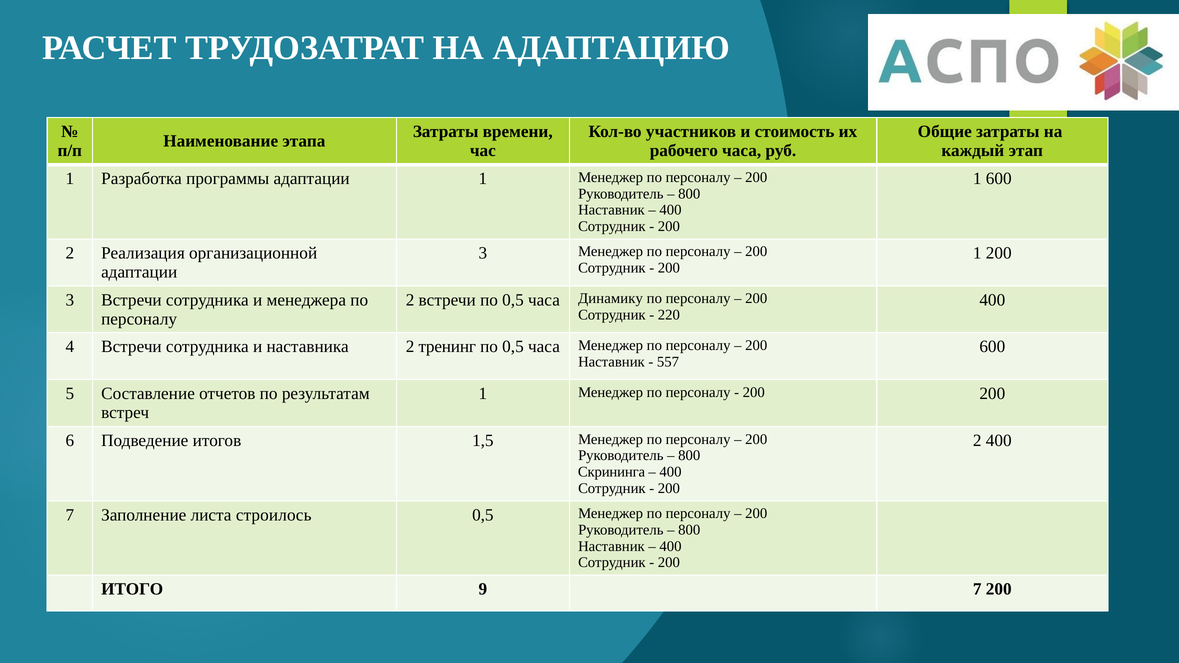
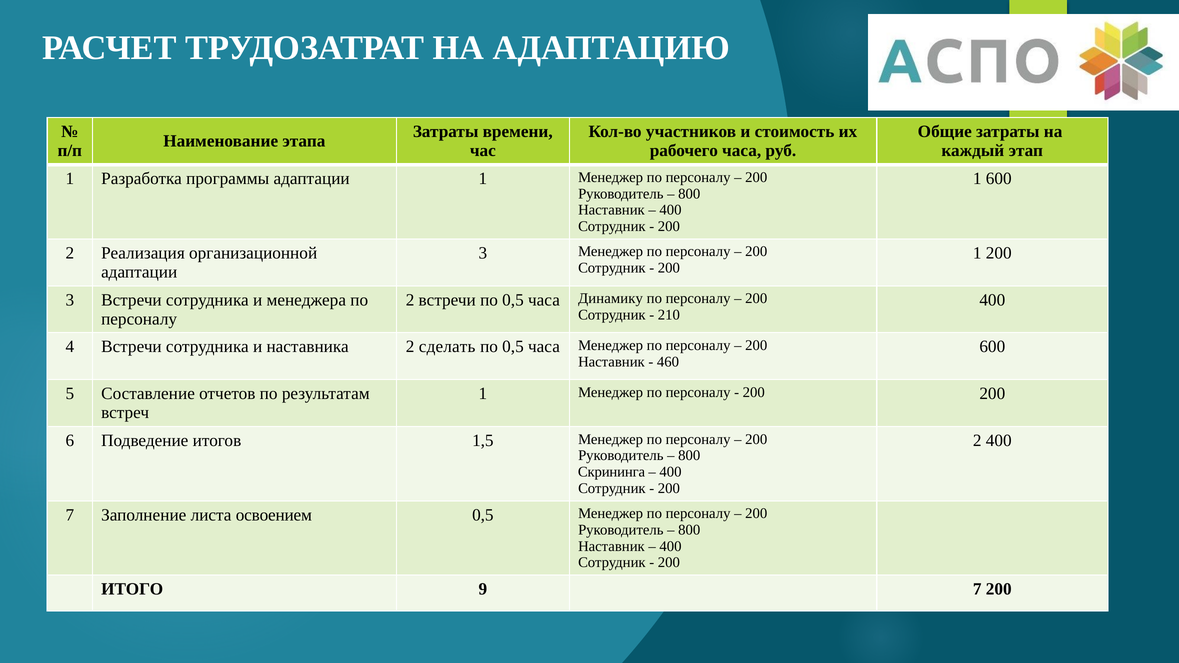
220: 220 -> 210 (669, 315)
тренинг: тренинг -> сделать (447, 347)
557: 557 -> 460 (668, 362)
строилось: строилось -> освоением (274, 515)
